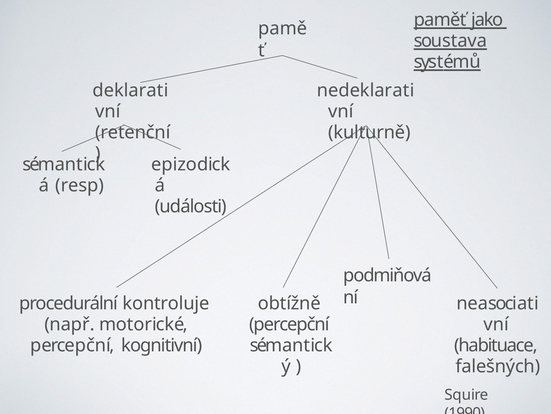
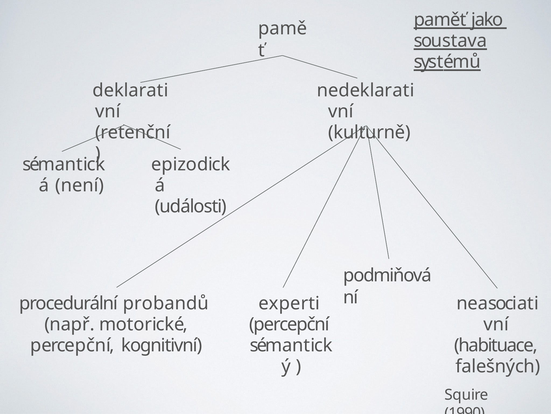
resp: resp -> není (80, 185)
kontroluje: kontroluje -> probandů (166, 303)
obtížně: obtížně -> experti (289, 303)
